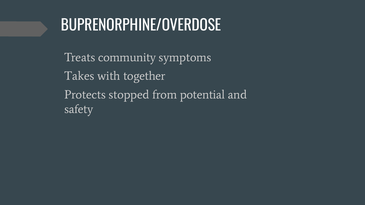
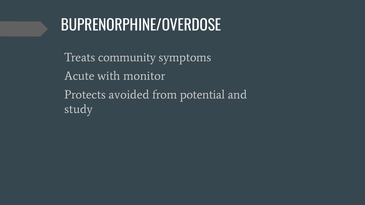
Takes: Takes -> Acute (79, 76)
together: together -> monitor (144, 76)
stopped: stopped -> avoided (129, 95)
safety: safety -> study (79, 109)
